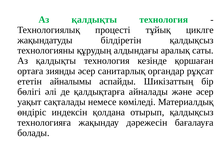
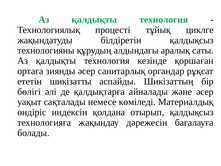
айналымы: айналымы -> шикізатты (71, 81)
